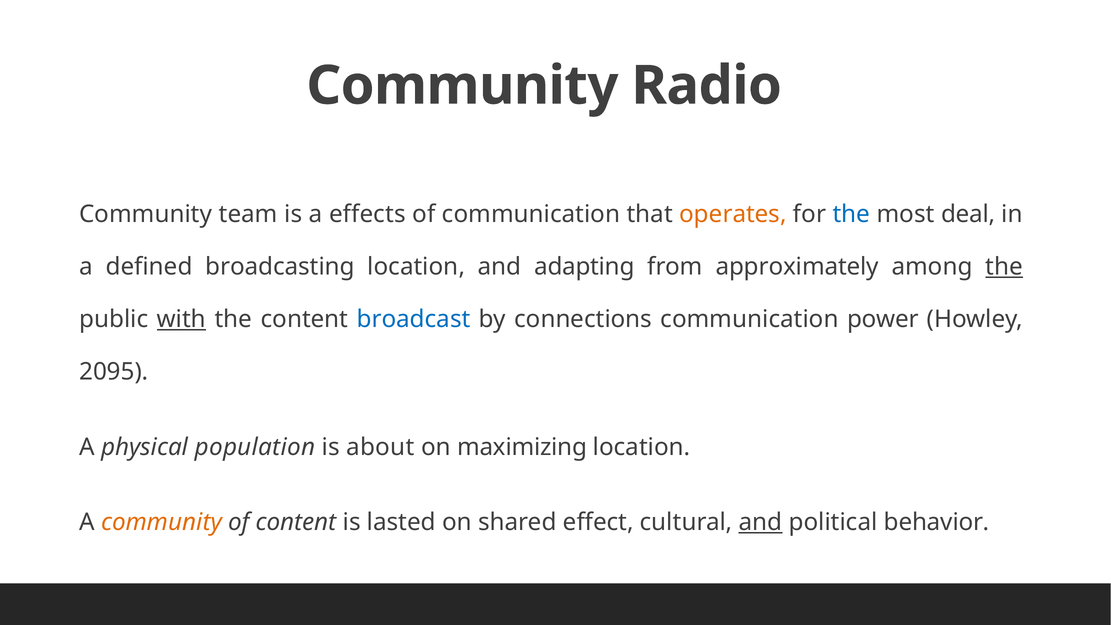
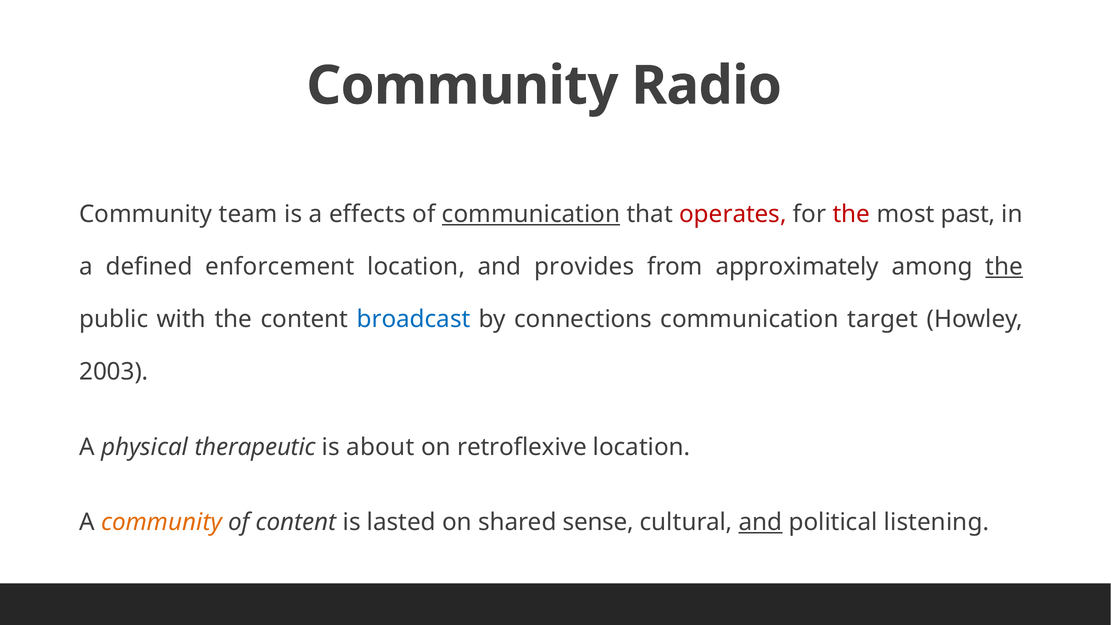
communication underline: none -> present (531, 214)
operates colour: orange -> red (733, 214)
the colour: blue -> red (851, 214)
deal: deal -> past (968, 214)
broadcasting: broadcasting -> enforcement (280, 267)
adapting: adapting -> provides (584, 267)
with underline: present -> none (181, 319)
power: power -> target (883, 319)
2095: 2095 -> 2003 (114, 372)
population: population -> therapeutic (255, 447)
maximizing: maximizing -> retroflexive (522, 447)
effect: effect -> sense (598, 522)
behavior: behavior -> listening (936, 522)
